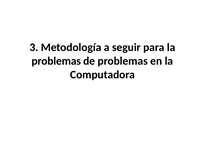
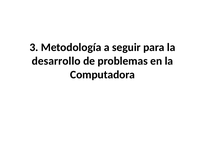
problemas: problemas -> desarrollo (56, 61)
